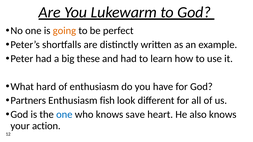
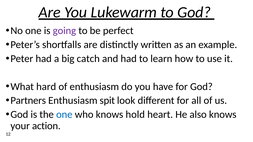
going colour: orange -> purple (64, 31)
these: these -> catch (88, 59)
fish: fish -> spit (107, 101)
save: save -> hold (135, 115)
